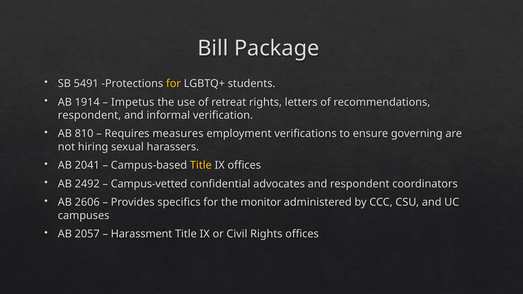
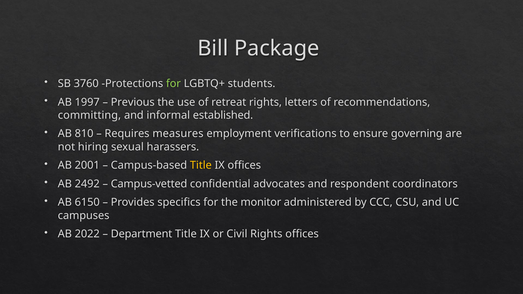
5491: 5491 -> 3760 (86, 84)
for colour: yellow -> light green (173, 84)
1914: 1914 -> 1997 (87, 102)
Impetus: Impetus -> Previous (133, 102)
respondent: respondent -> committing (89, 115)
verification: verification -> established (223, 115)
2041: 2041 -> 2001 (87, 165)
2606: 2606 -> 6150 (87, 203)
2057: 2057 -> 2022 (87, 234)
Harassment: Harassment -> Department (142, 234)
